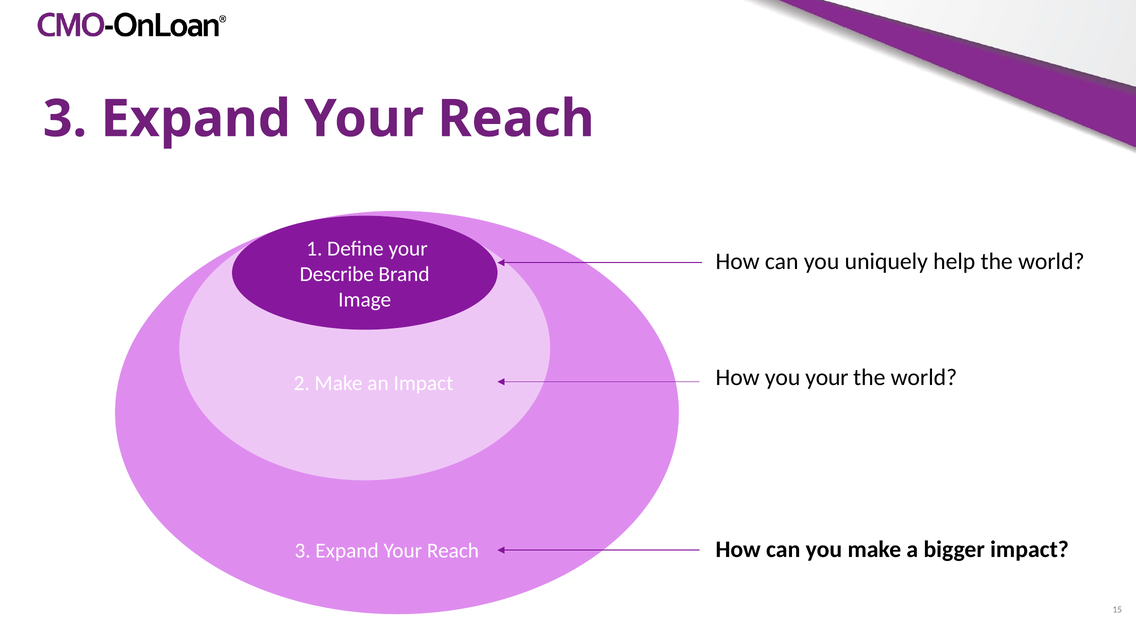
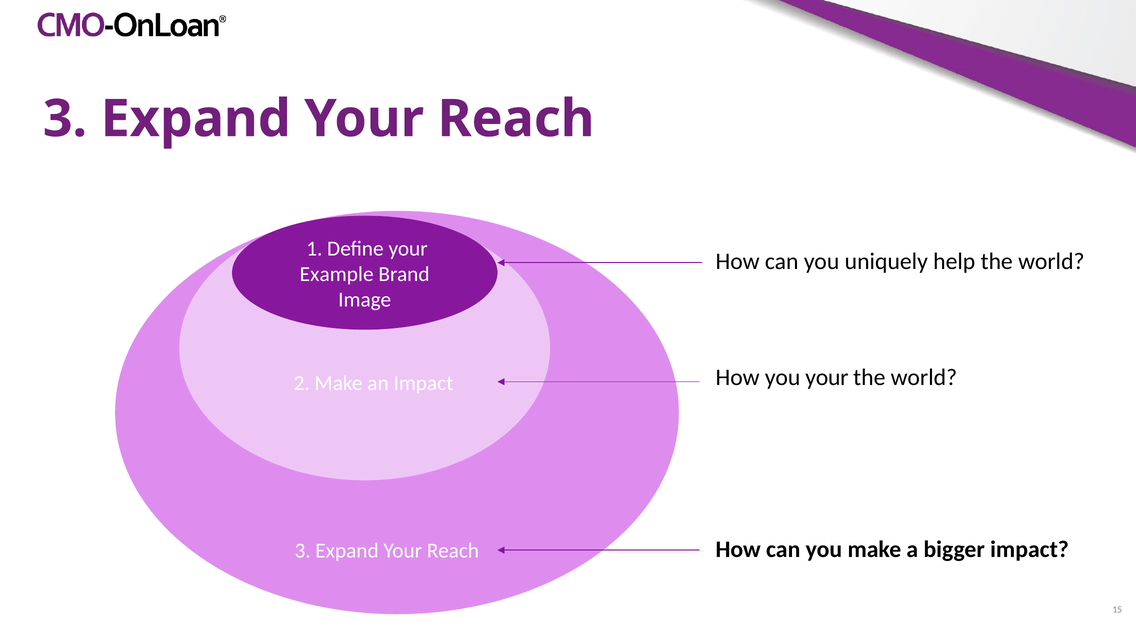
Describe: Describe -> Example (337, 274)
